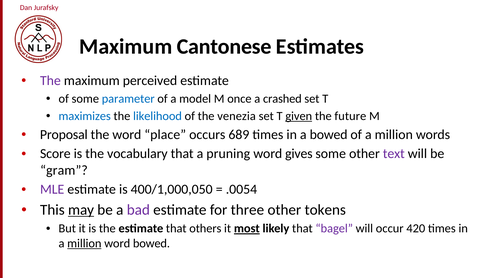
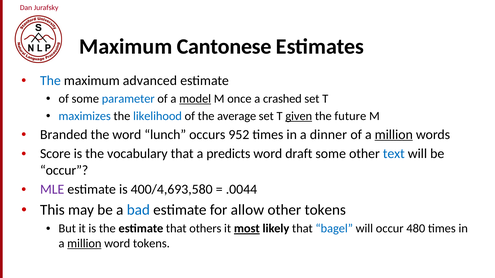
The colour: purple -> blue (50, 81)
perceived: perceived -> advanced (150, 81)
model underline: none -> present (195, 99)
venezia: venezia -> average (237, 116)
Proposal: Proposal -> Branded (64, 135)
place: place -> lunch (165, 135)
689: 689 -> 952 (239, 135)
a bowed: bowed -> dinner (328, 135)
million underline: none -> present (394, 135)
pruning: pruning -> predicts (228, 154)
gives: gives -> draft (299, 154)
text colour: purple -> blue (394, 154)
gram: gram -> occur (64, 170)
400/1,000,050: 400/1,000,050 -> 400/4,693,580 (172, 190)
.0054: .0054 -> .0044 (241, 190)
may underline: present -> none (81, 210)
bad colour: purple -> blue (138, 210)
three: three -> allow (247, 210)
bagel colour: purple -> blue (334, 229)
420: 420 -> 480 (416, 229)
word bowed: bowed -> tokens (151, 244)
